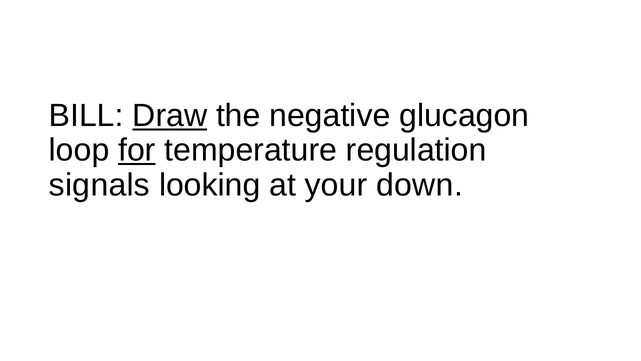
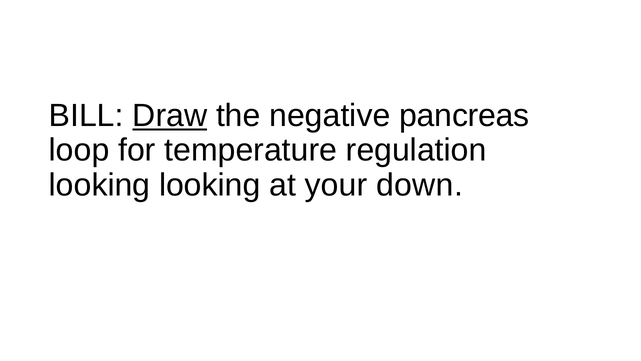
glucagon: glucagon -> pancreas (464, 115)
for underline: present -> none (137, 150)
signals: signals -> looking (100, 185)
